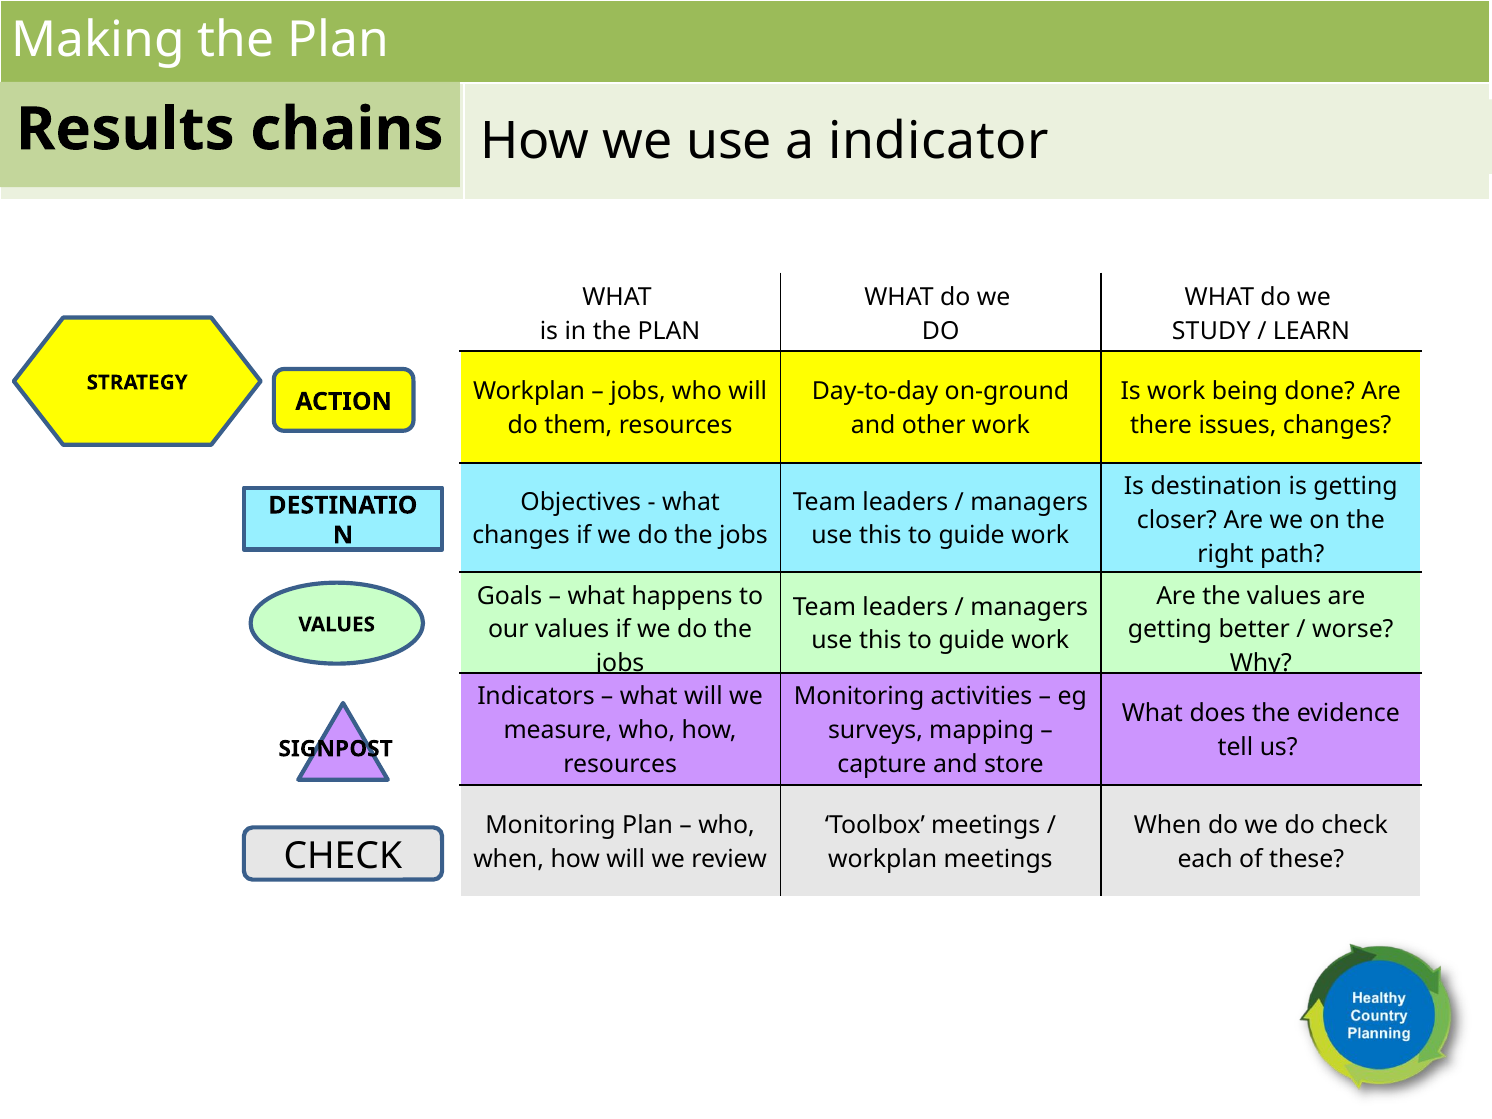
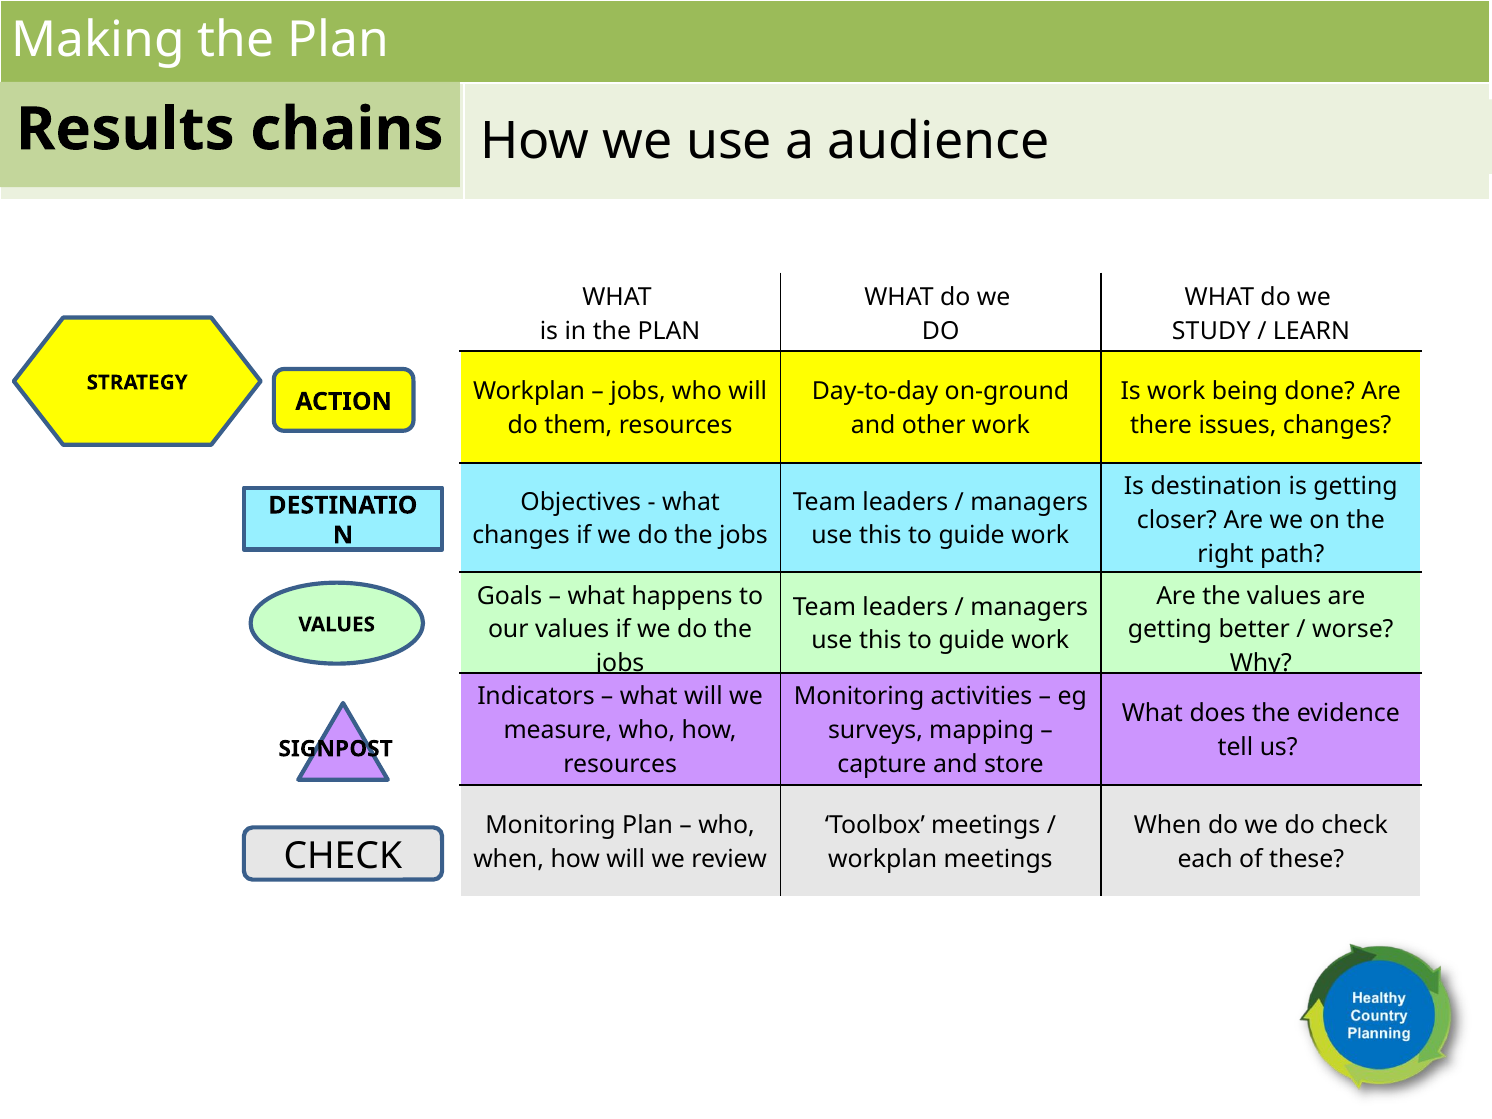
indicator: indicator -> audience (939, 142)
